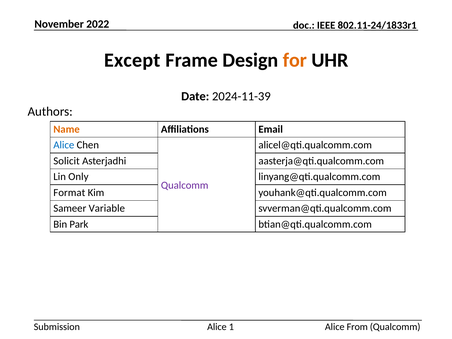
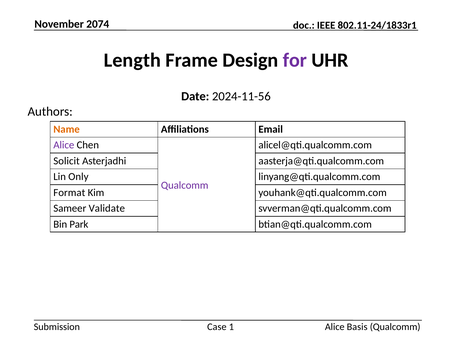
2022: 2022 -> 2074 (98, 24)
Except: Except -> Length (132, 60)
for colour: orange -> purple (295, 60)
2024-11-39: 2024-11-39 -> 2024-11-56 (241, 96)
Alice colour: blue -> purple (64, 145)
Variable: Variable -> Validate (107, 208)
Alice: Alice -> Case (217, 327)
From: From -> Basis (357, 327)
